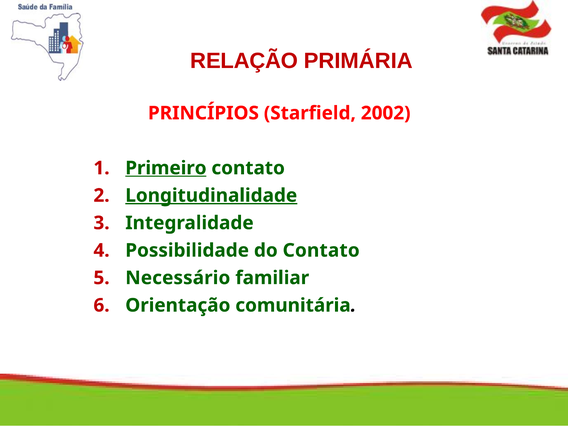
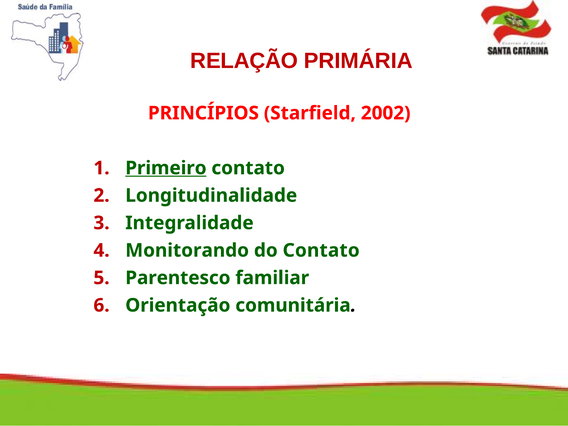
Longitudinalidade underline: present -> none (211, 196)
Possibilidade: Possibilidade -> Monitorando (187, 250)
Necessário: Necessário -> Parentesco (178, 278)
